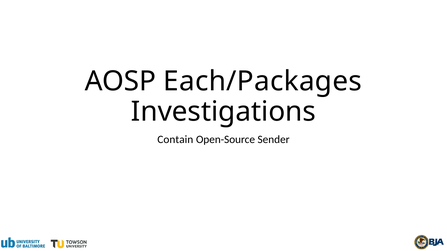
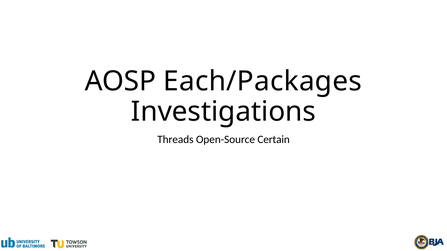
Contain: Contain -> Threads (175, 140)
Sender: Sender -> Certain (274, 140)
